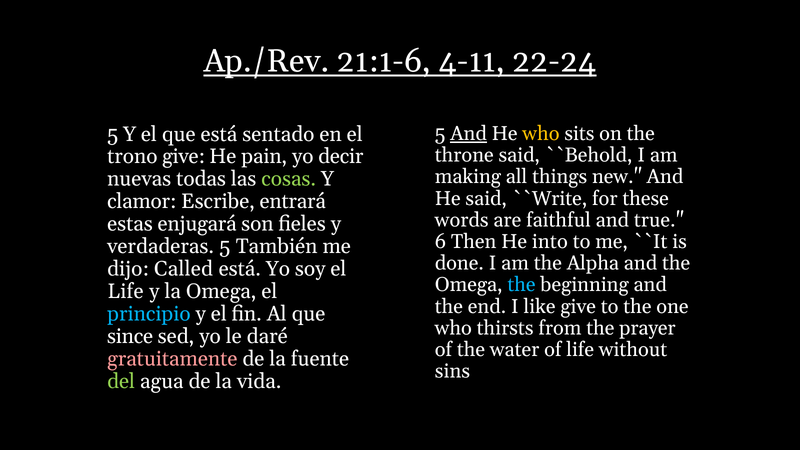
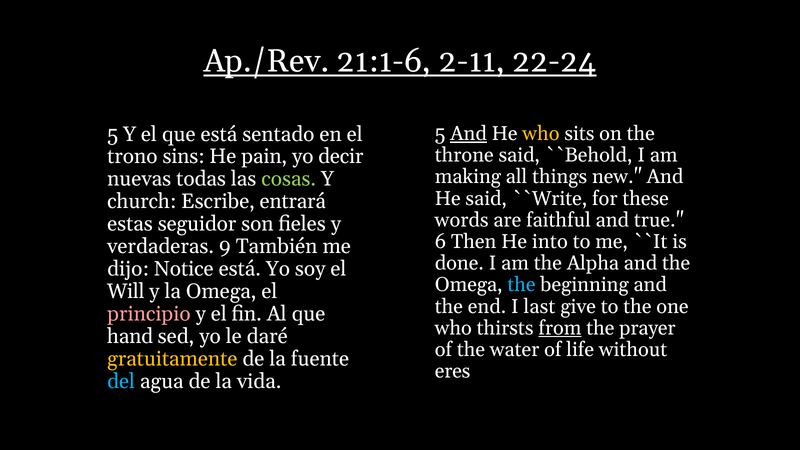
4-11: 4-11 -> 2-11 (472, 61)
trono give: give -> sins (184, 157)
clamor: clamor -> church (142, 202)
enjugará: enjugará -> seguidor (197, 224)
verdaderas 5: 5 -> 9 (225, 247)
Called: Called -> Notice (184, 269)
Life: Life -> Will (126, 292)
like: like -> last (539, 306)
principio colour: light blue -> pink (149, 314)
from underline: none -> present (560, 328)
since: since -> hand (130, 337)
gratuitamente colour: pink -> yellow (172, 359)
sins: sins -> eres (453, 371)
del colour: light green -> light blue (121, 381)
